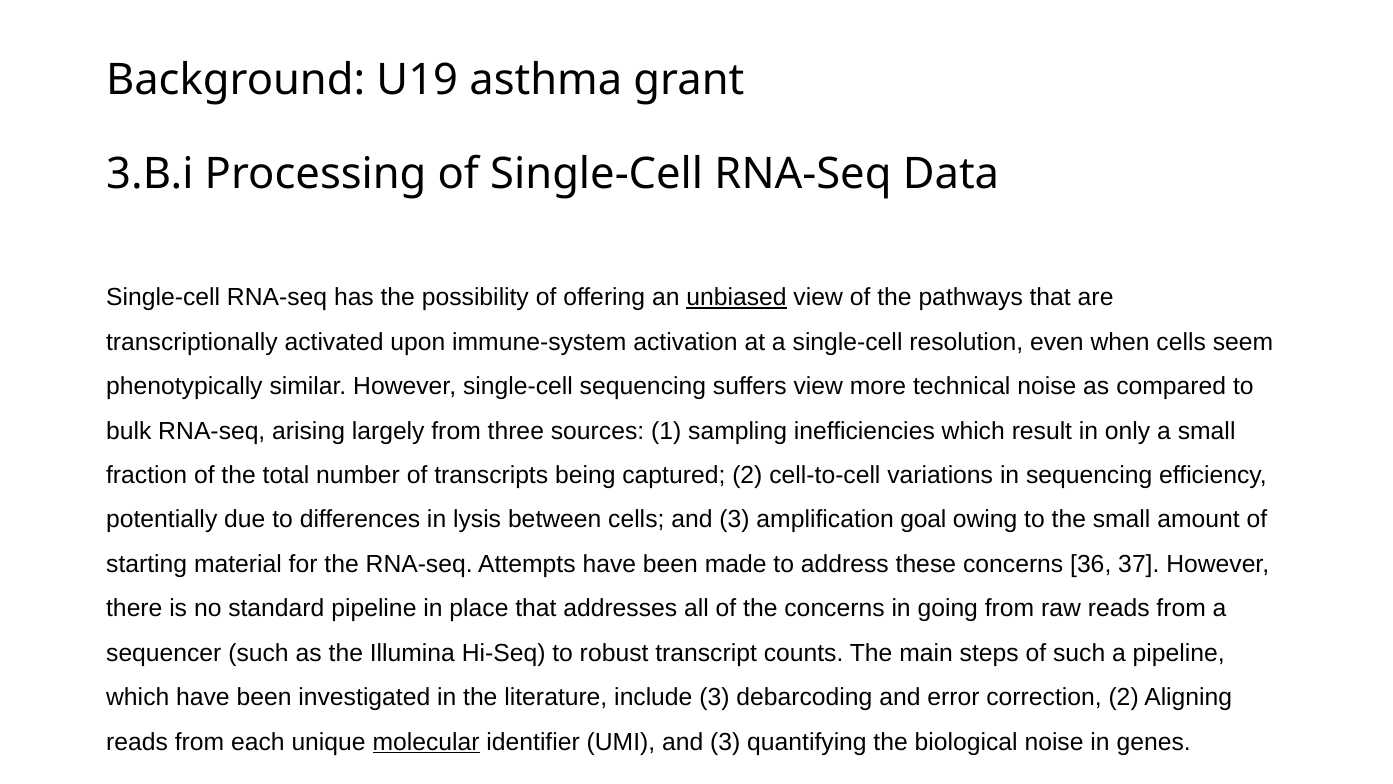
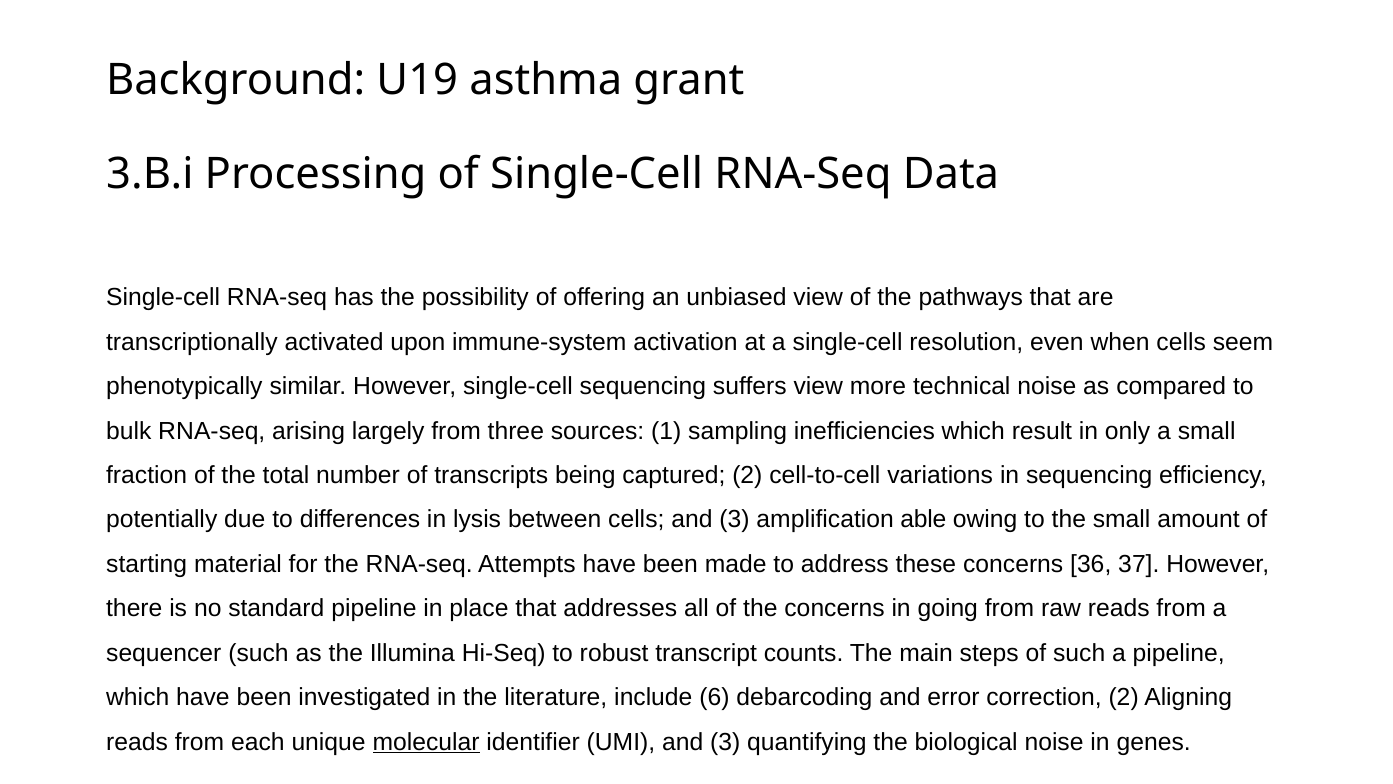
unbiased underline: present -> none (737, 297)
goal: goal -> able (923, 519)
include 3: 3 -> 6 (714, 697)
